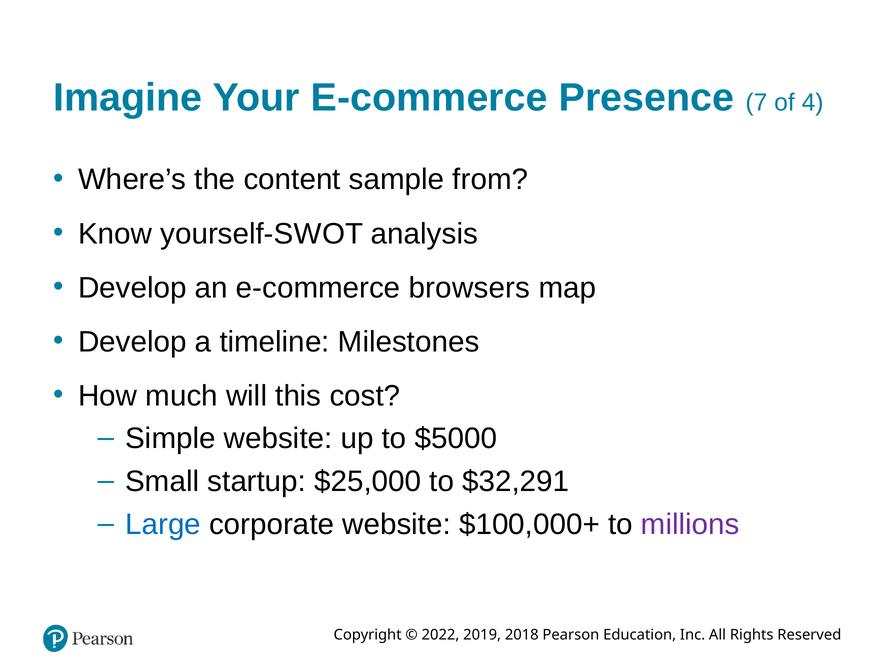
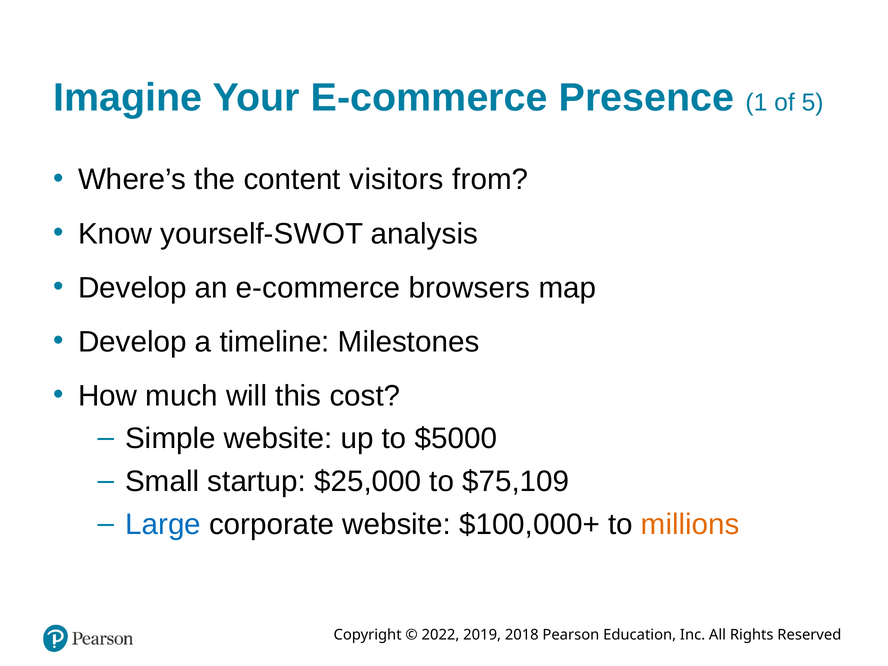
7: 7 -> 1 (756, 103)
4: 4 -> 5 (813, 103)
sample: sample -> visitors (397, 180)
$32,291: $32,291 -> $75,109 (516, 482)
millions colour: purple -> orange (690, 525)
